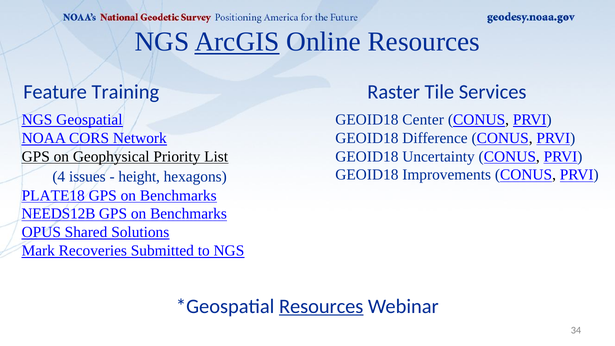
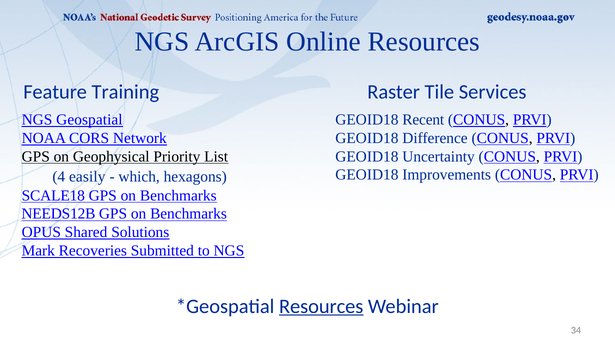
ArcGIS underline: present -> none (237, 42)
Center: Center -> Recent (423, 120)
issues: issues -> easily (87, 177)
height: height -> which (139, 177)
PLATE18: PLATE18 -> SCALE18 (53, 195)
